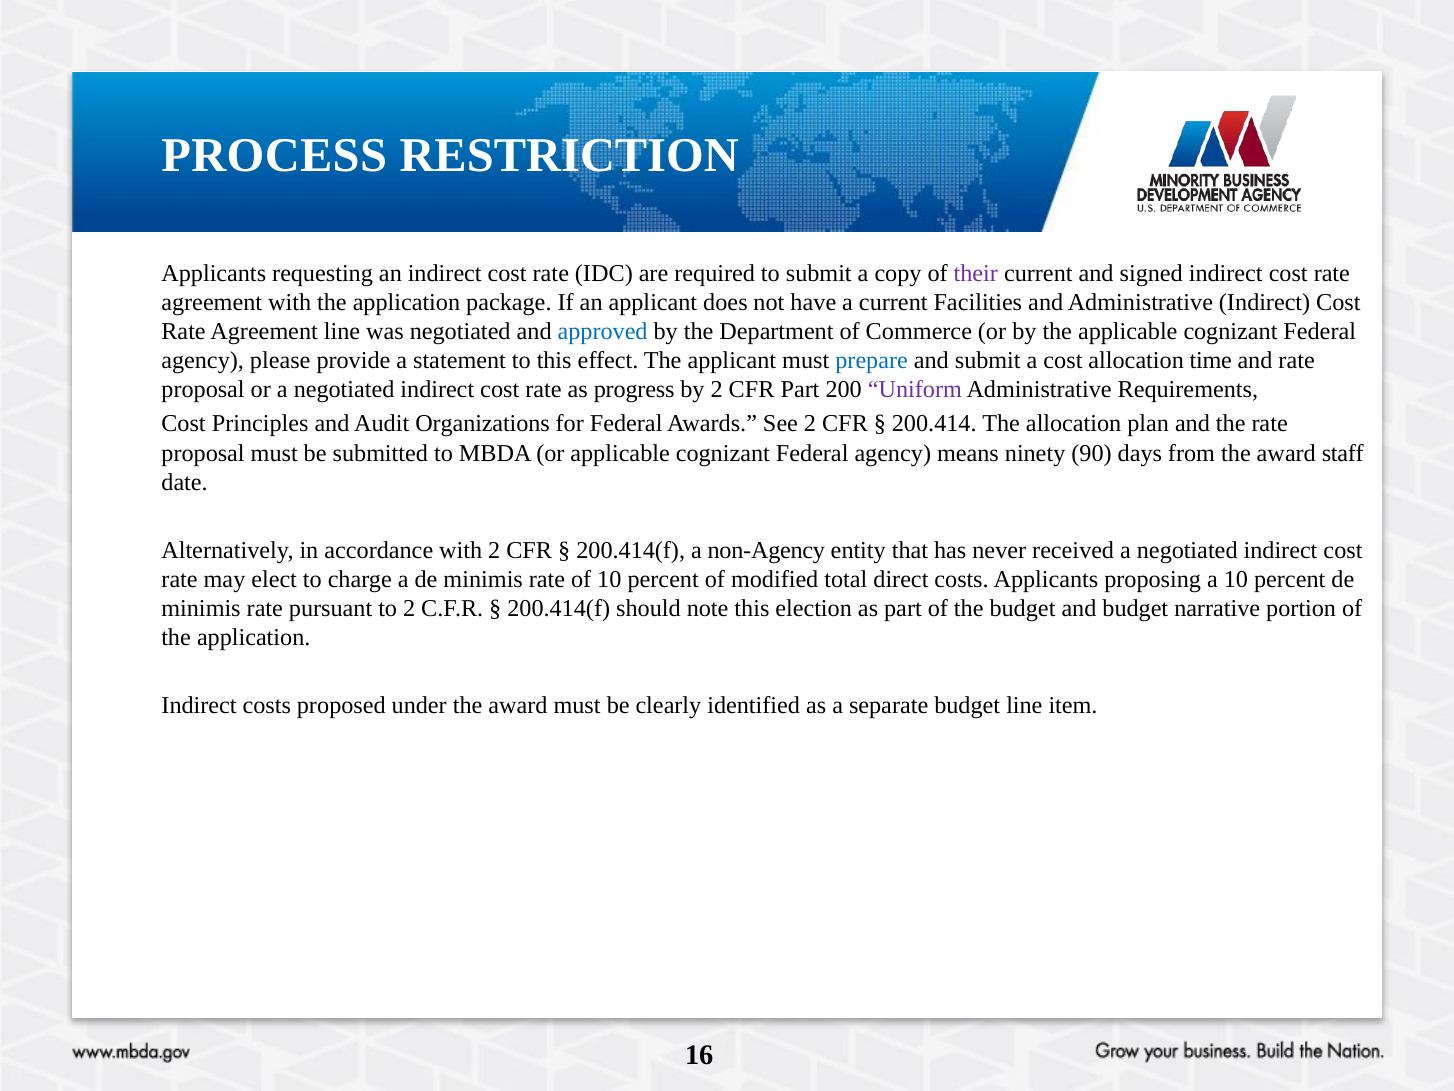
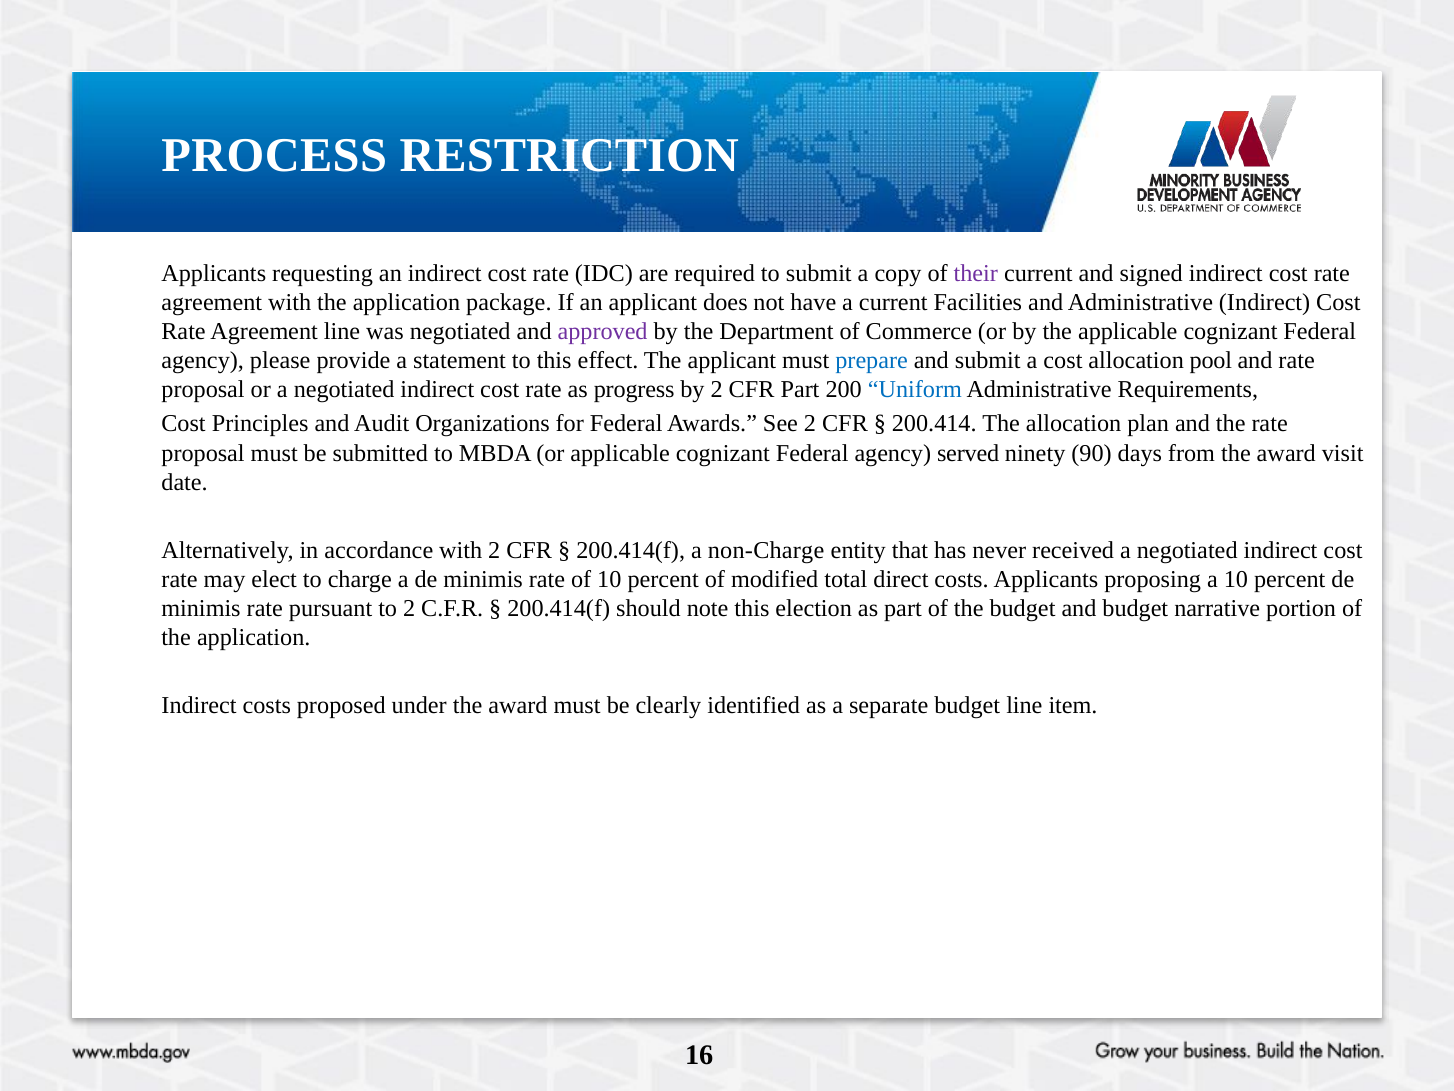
approved colour: blue -> purple (603, 332)
time: time -> pool (1211, 361)
Uniform colour: purple -> blue (915, 390)
means: means -> served (968, 453)
staff: staff -> visit (1343, 453)
non-Agency: non-Agency -> non-Charge (766, 550)
